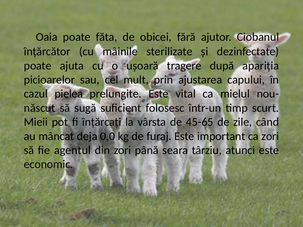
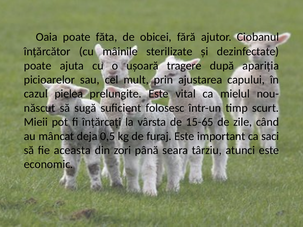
45-65: 45-65 -> 15-65 (200, 122)
0,0: 0,0 -> 0,5 (108, 136)
ca zori: zori -> saci (270, 136)
agentul: agentul -> aceasta (72, 150)
